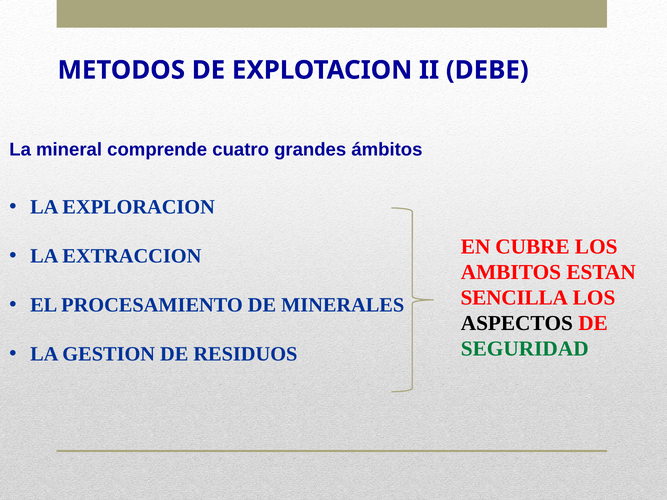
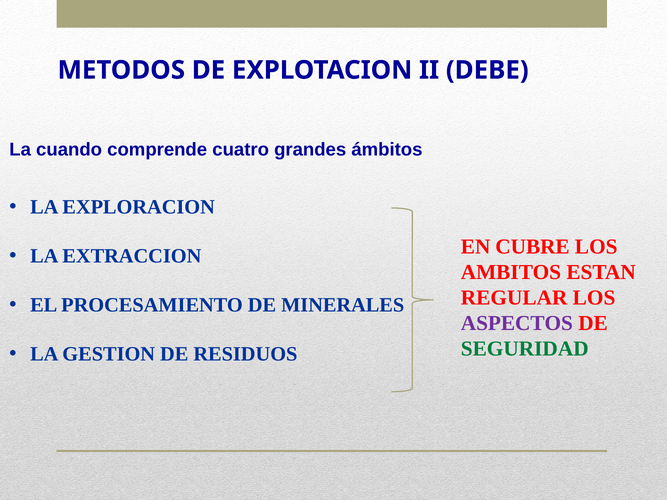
mineral: mineral -> cuando (69, 150)
SENCILLA: SENCILLA -> REGULAR (514, 298)
ASPECTOS colour: black -> purple (517, 323)
